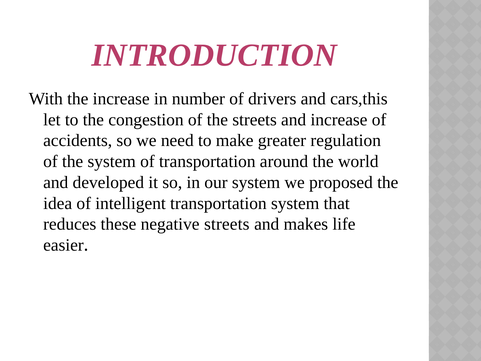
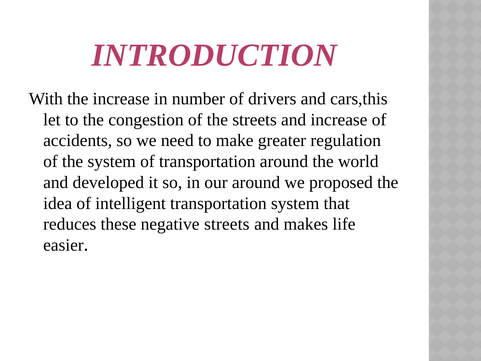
our system: system -> around (256, 182)
